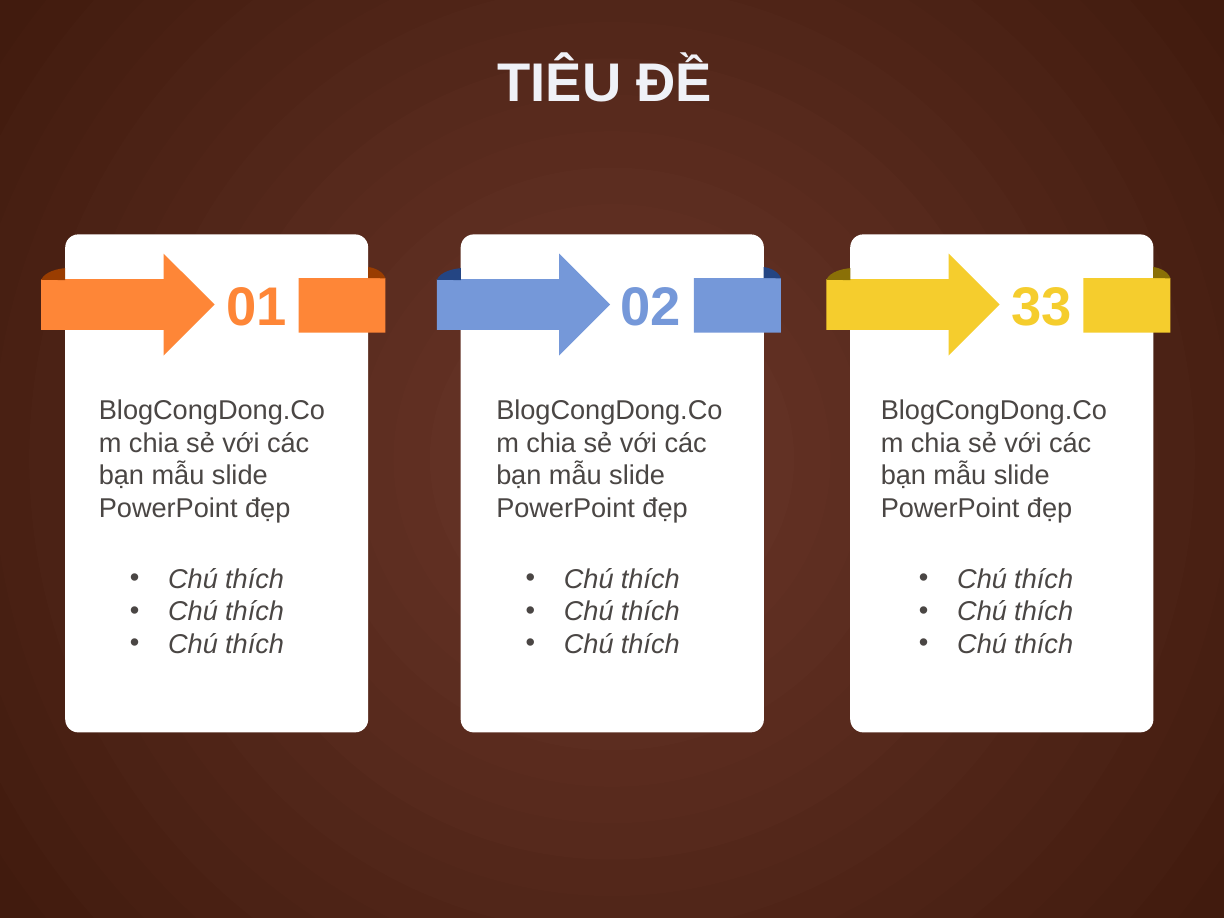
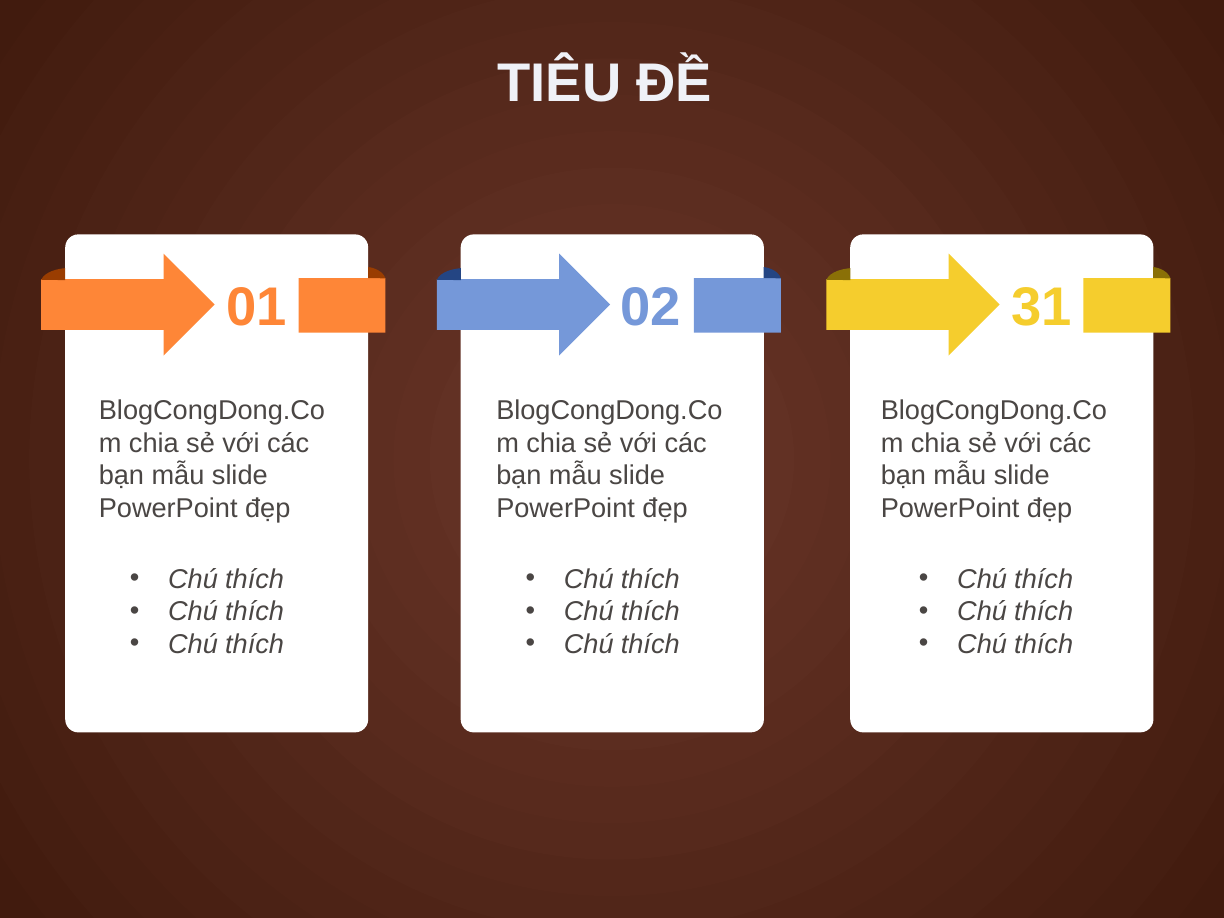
33: 33 -> 31 (1042, 307)
